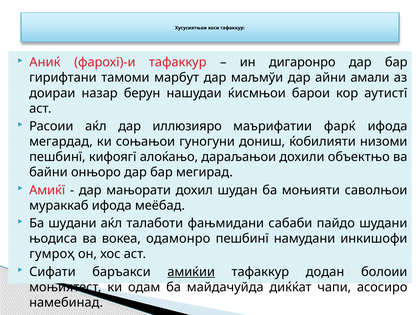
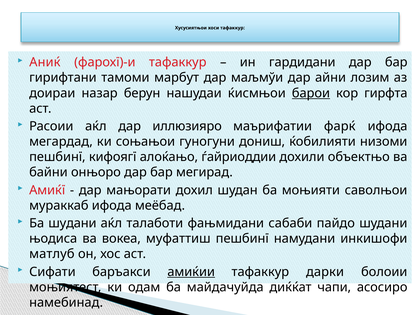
дигаронро: дигаронро -> гардидани (302, 62)
амали: амали -> лозим (370, 78)
барои underline: none -> present (311, 93)
аутистї: аутистї -> гирфта (386, 93)
дараљањои: дараљањои -> ѓайриоддии (239, 157)
одамонро: одамонро -> муфаттиш (178, 239)
гумроҳ: гумроҳ -> матлуб (52, 254)
додан: додан -> дарки (325, 272)
